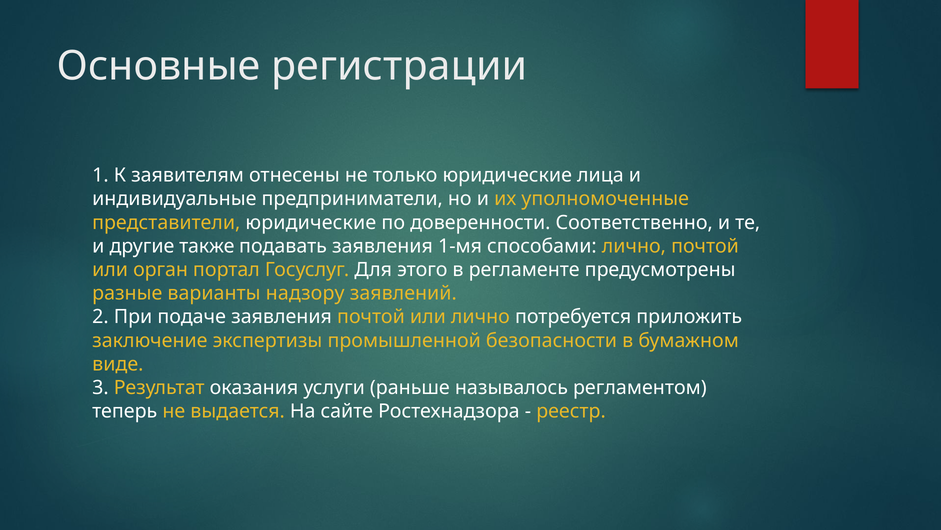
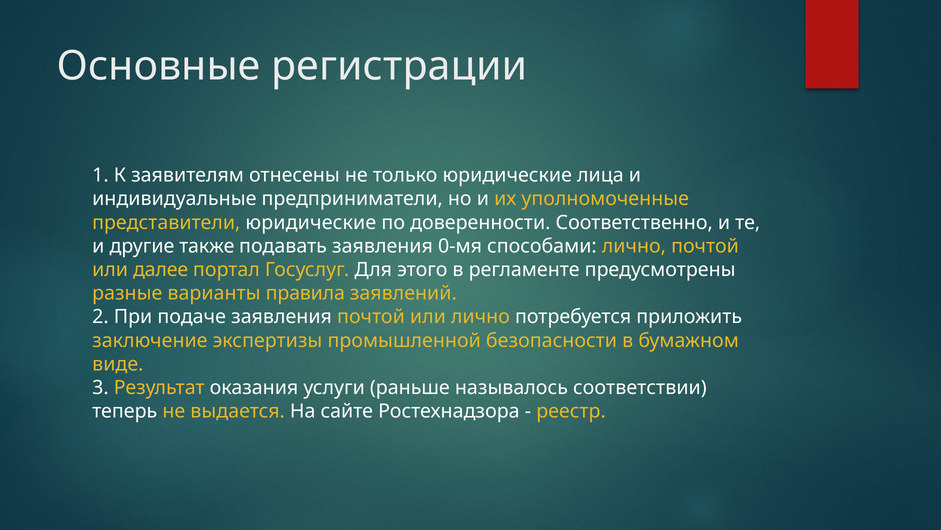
1-мя: 1-мя -> 0-мя (460, 246)
орган: орган -> далее (161, 269)
надзору: надзору -> правила (305, 293)
регламентом: регламентом -> соответствии (640, 387)
